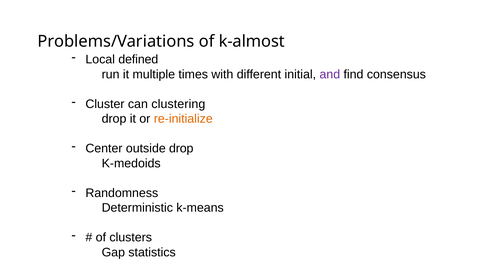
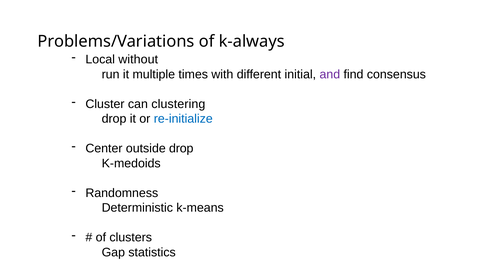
k-almost: k-almost -> k-always (252, 42)
defined: defined -> without (138, 59)
re-initialize colour: orange -> blue (183, 119)
